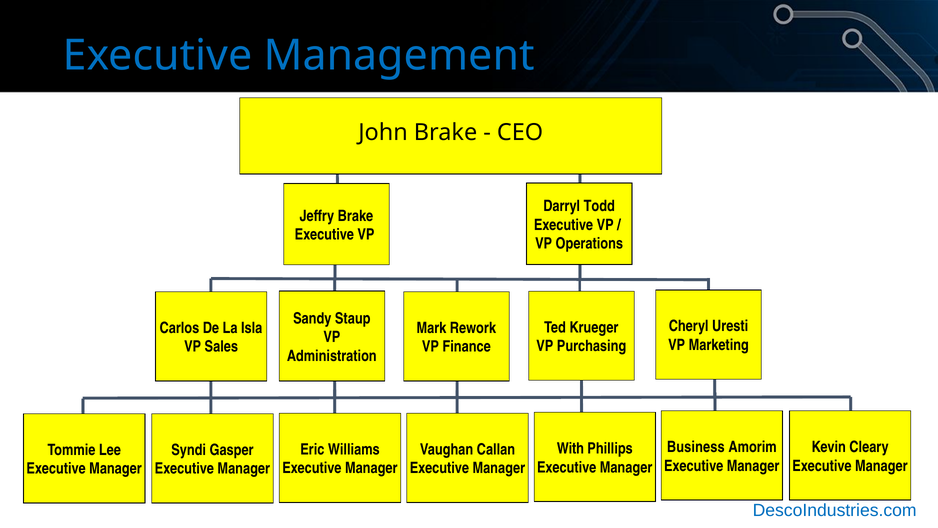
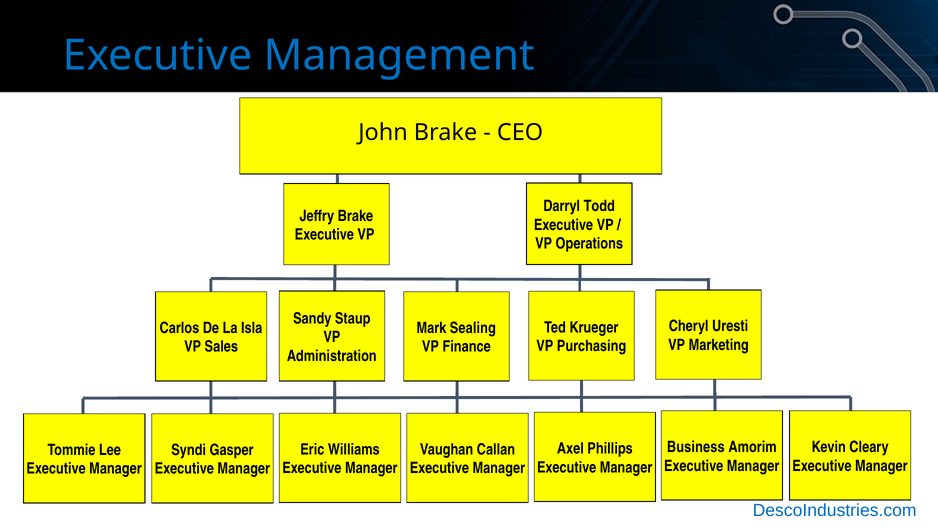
Rework: Rework -> Sealing (473, 328)
With: With -> Axel (570, 448)
